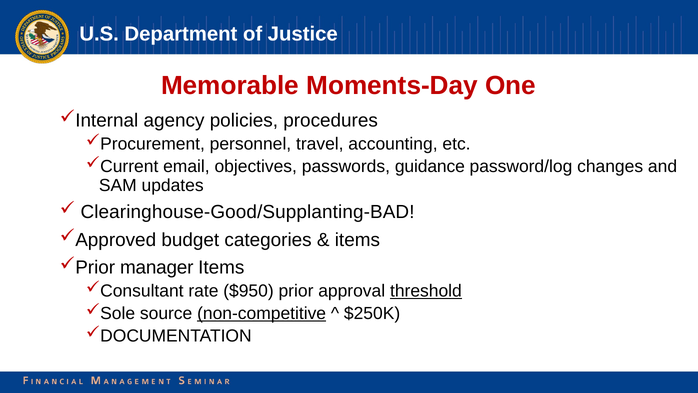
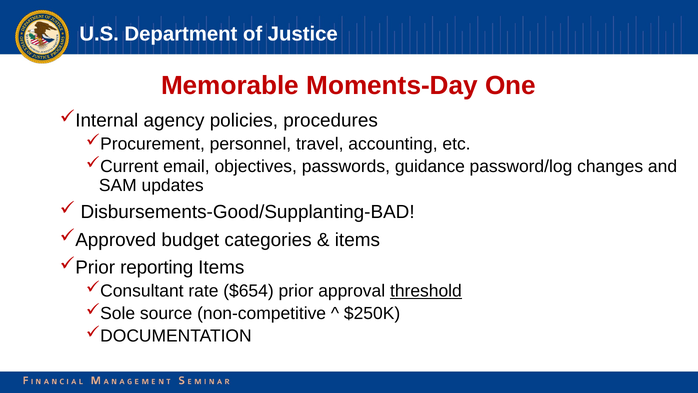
Clearinghouse-Good/Supplanting-BAD: Clearinghouse-Good/Supplanting-BAD -> Disbursements-Good/Supplanting-BAD (248, 212)
manager: manager -> reporting (157, 267)
$950: $950 -> $654 (248, 291)
non-competitive underline: present -> none (262, 313)
